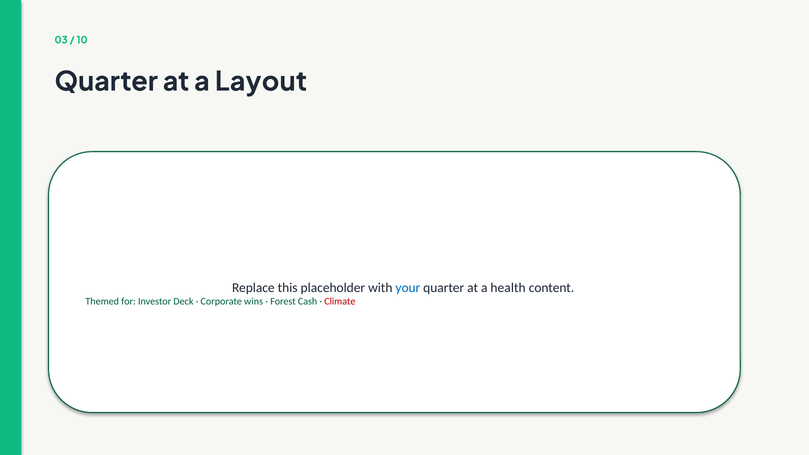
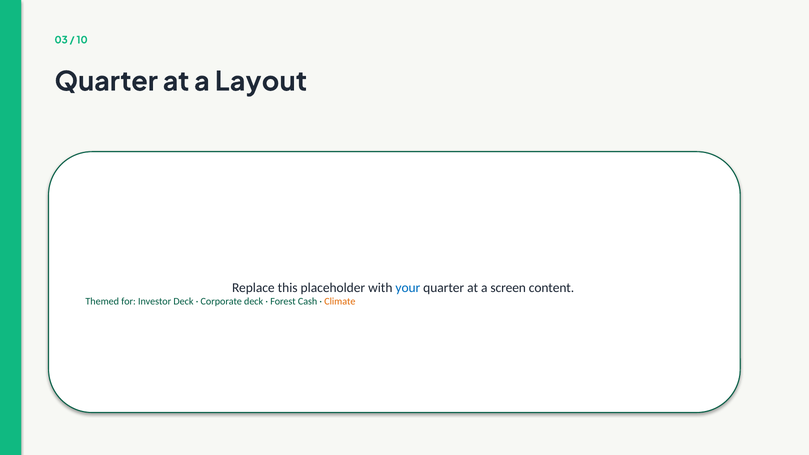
health: health -> screen (508, 288)
Corporate wins: wins -> deck (254, 302)
Climate colour: red -> orange (340, 302)
